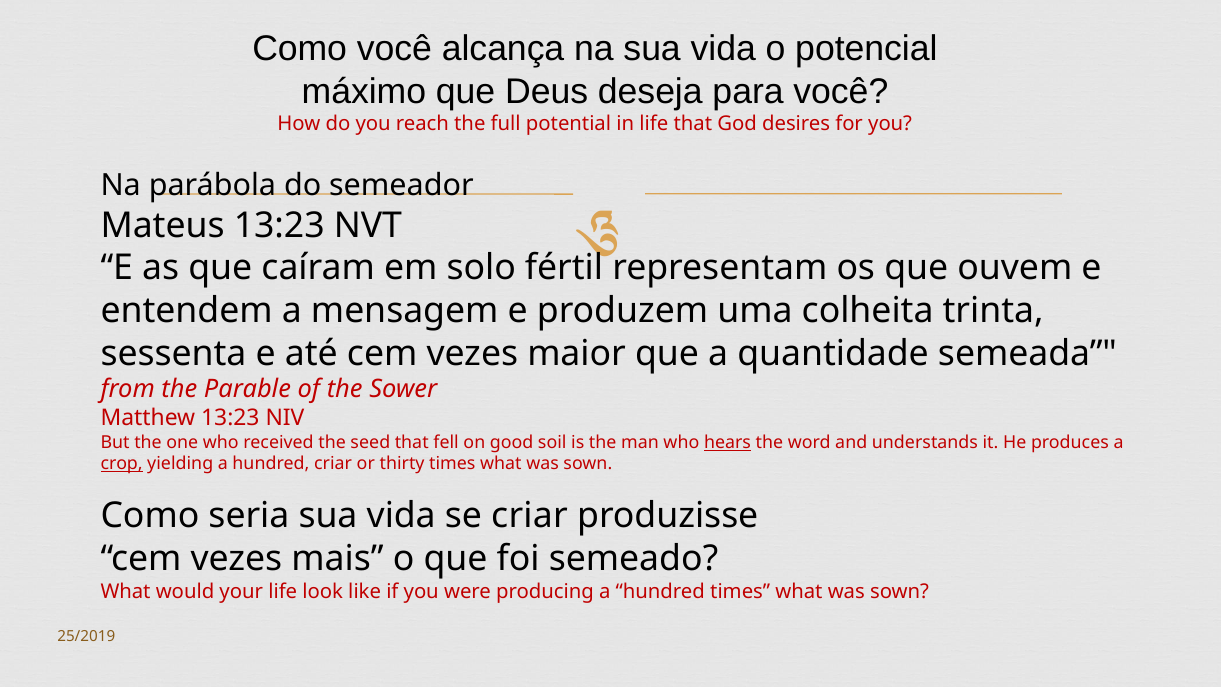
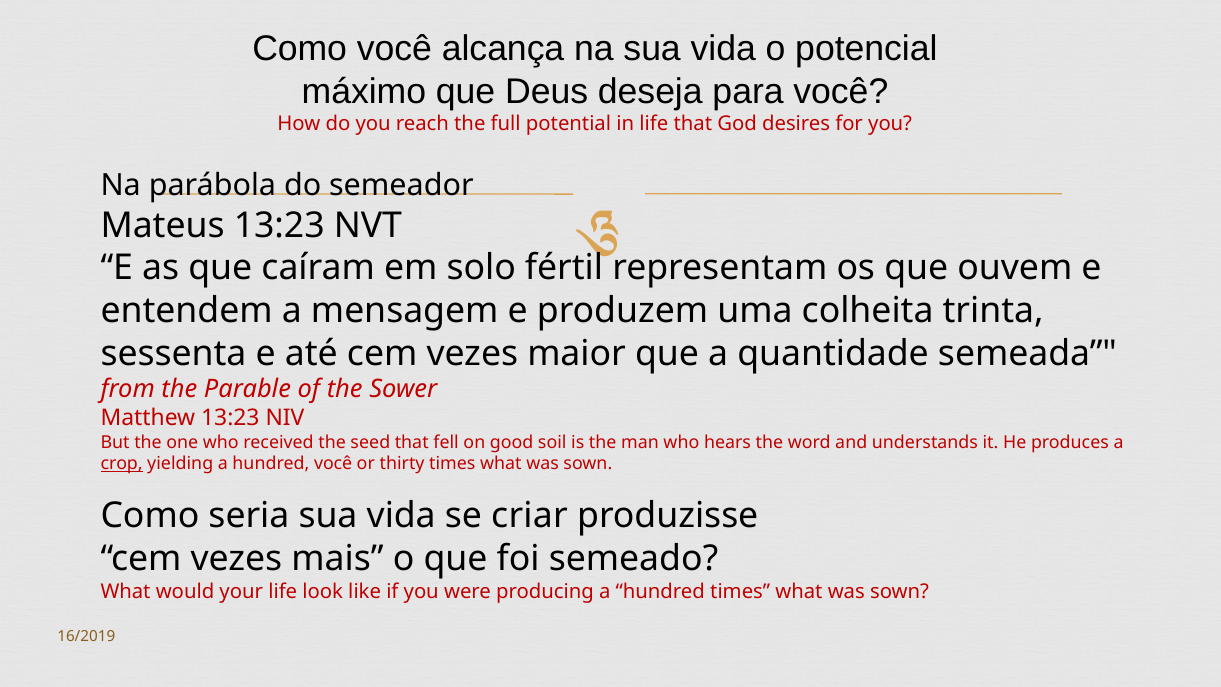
hears underline: present -> none (728, 442)
hundred criar: criar -> você (333, 464)
25/2019: 25/2019 -> 16/2019 (86, 636)
